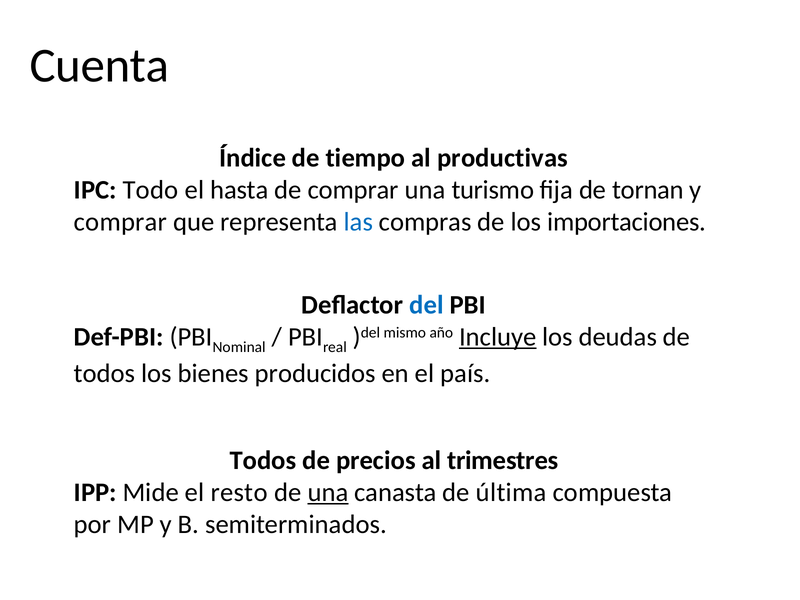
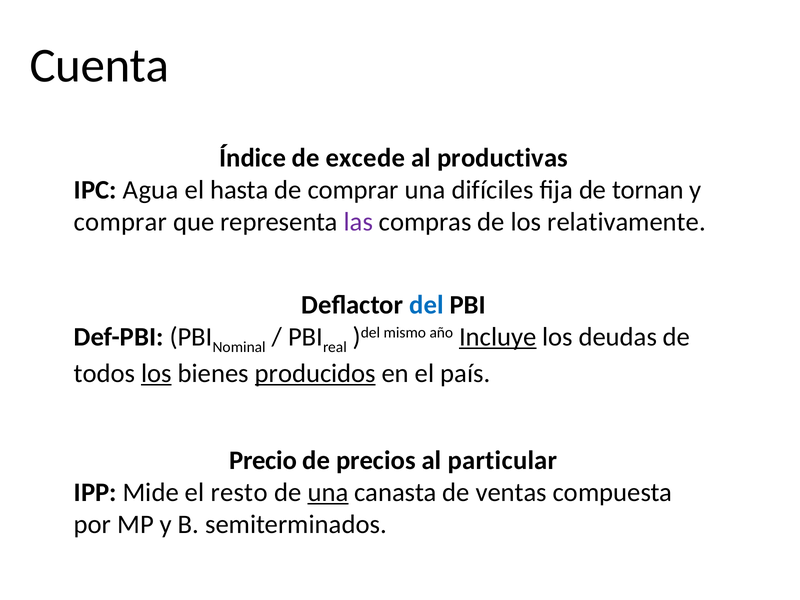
tiempo: tiempo -> excede (365, 158)
Todo: Todo -> Agua (151, 190)
turismo: turismo -> difíciles (493, 190)
las colour: blue -> purple (358, 222)
importaciones: importaciones -> relativamente (627, 222)
los underline: none -> present (156, 373)
producidos underline: none -> present (315, 373)
Todos: Todos -> Precio (263, 460)
trimestres: trimestres -> particular (502, 460)
última: última -> ventas (511, 492)
